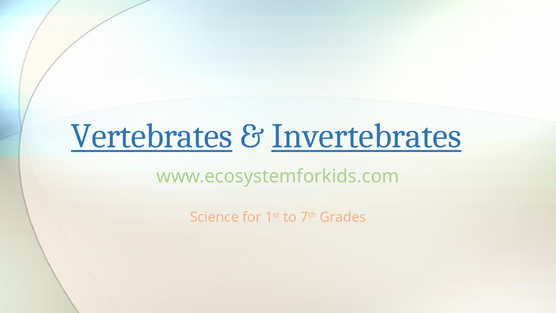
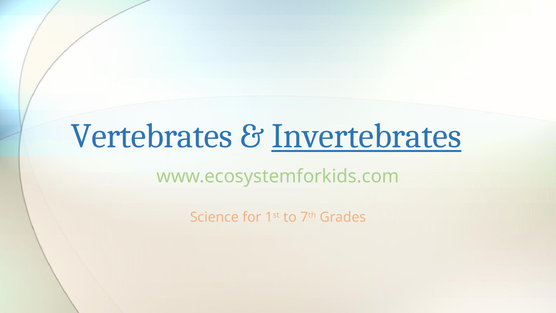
Vertebrates underline: present -> none (152, 136)
